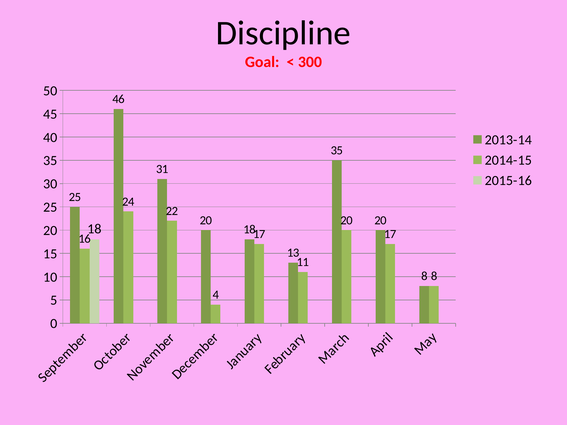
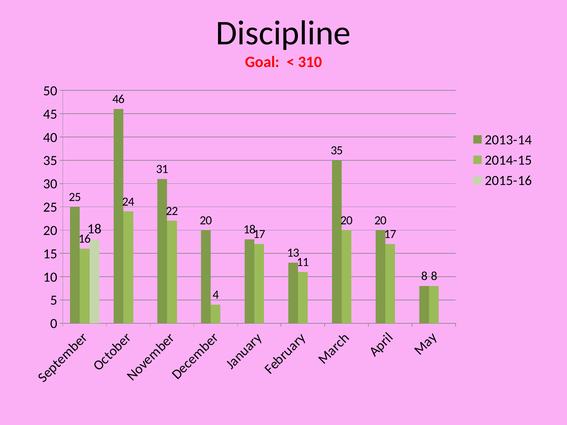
300: 300 -> 310 (310, 62)
